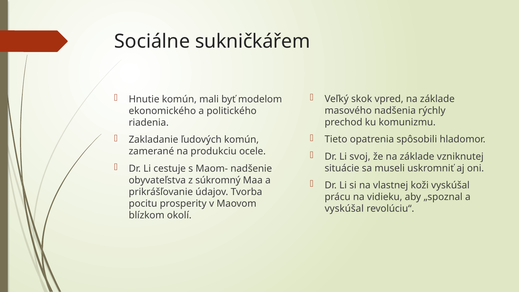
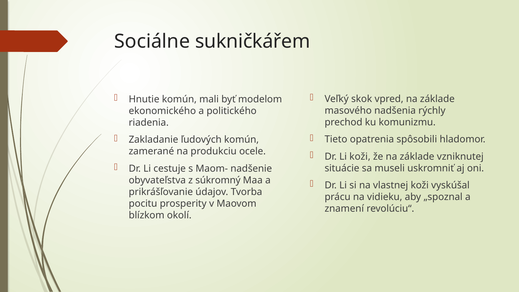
Li svoj: svoj -> koži (360, 157)
vyskúšal: vyskúšal -> znamení (344, 209)
